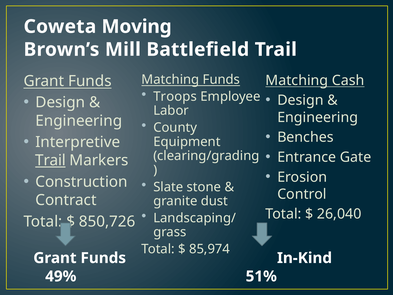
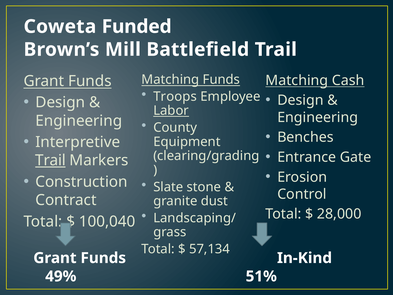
Moving: Moving -> Funded (137, 27)
Labor underline: none -> present (171, 111)
26,040: 26,040 -> 28,000 (339, 214)
850,726: 850,726 -> 100,040 (107, 221)
85,974: 85,974 -> 57,134 (209, 249)
